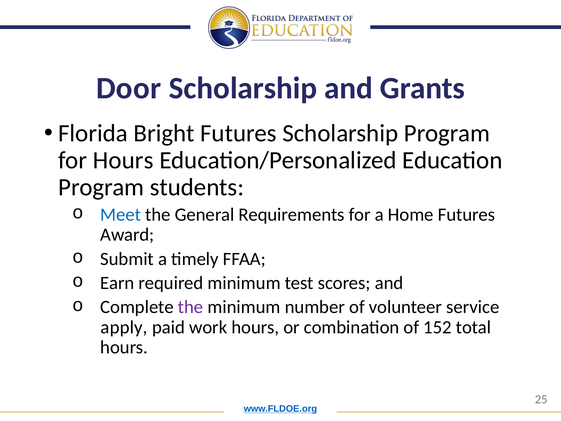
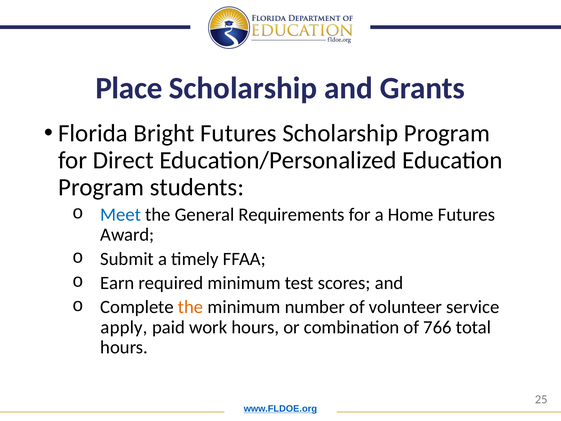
Door: Door -> Place (129, 88)
for Hours: Hours -> Direct (123, 160)
the colour: purple -> orange (191, 307)
152: 152 -> 766 (438, 327)
